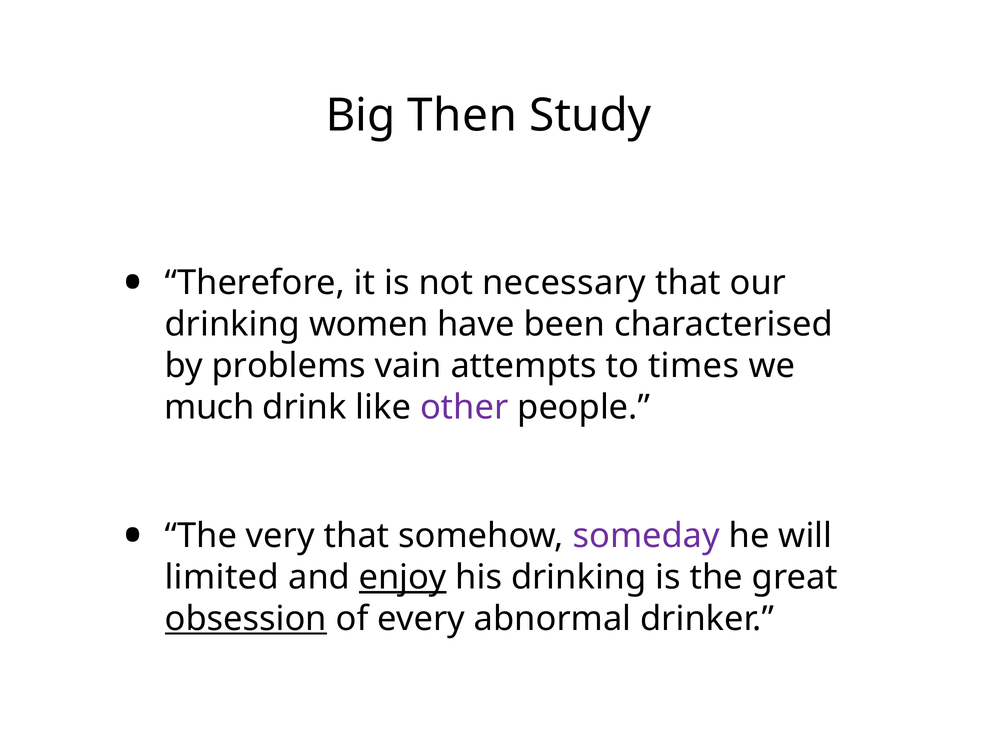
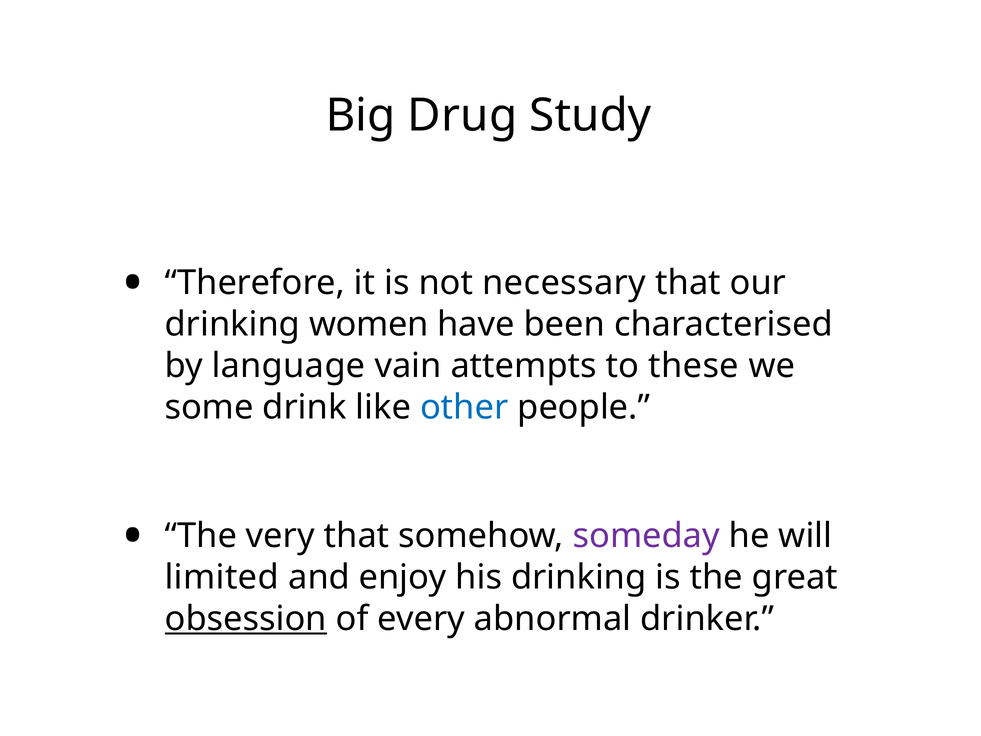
Then: Then -> Drug (462, 115)
problems: problems -> language (289, 366)
times: times -> these (694, 366)
much: much -> some (209, 407)
other colour: purple -> blue (464, 407)
enjoy underline: present -> none (403, 577)
